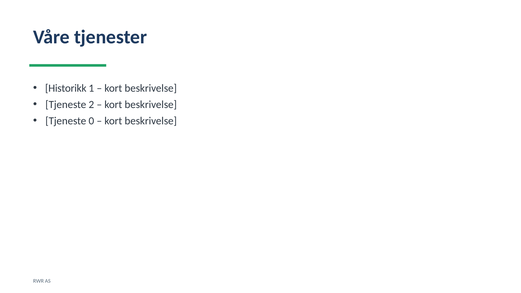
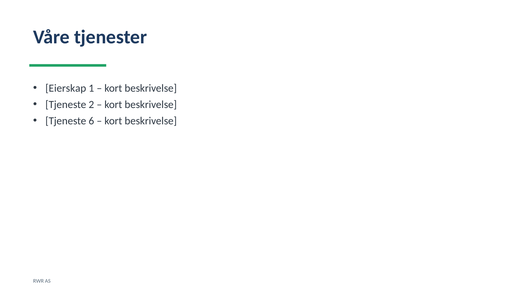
Historikk: Historikk -> Eierskap (66, 88)
0: 0 -> 6 (91, 121)
